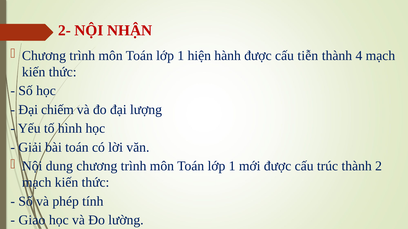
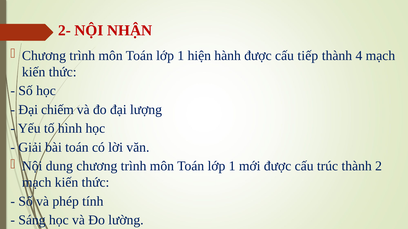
tiễn: tiễn -> tiếp (308, 56)
Giao: Giao -> Sáng (32, 221)
